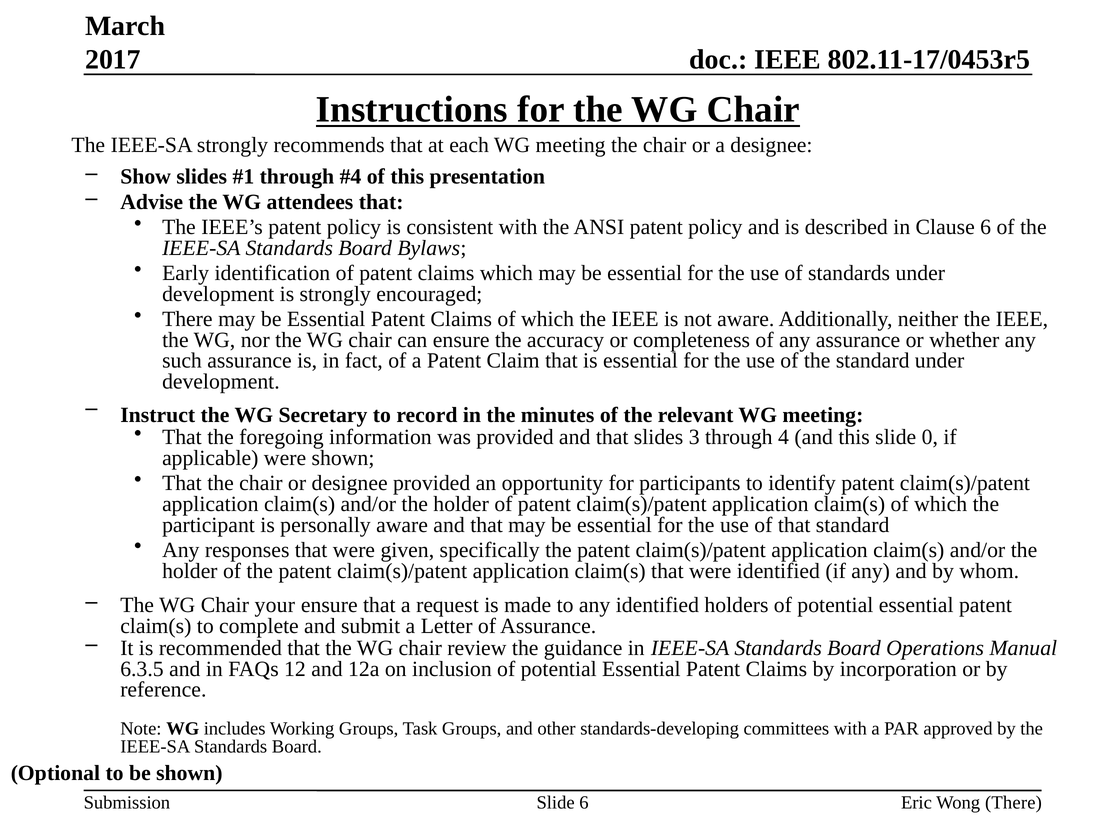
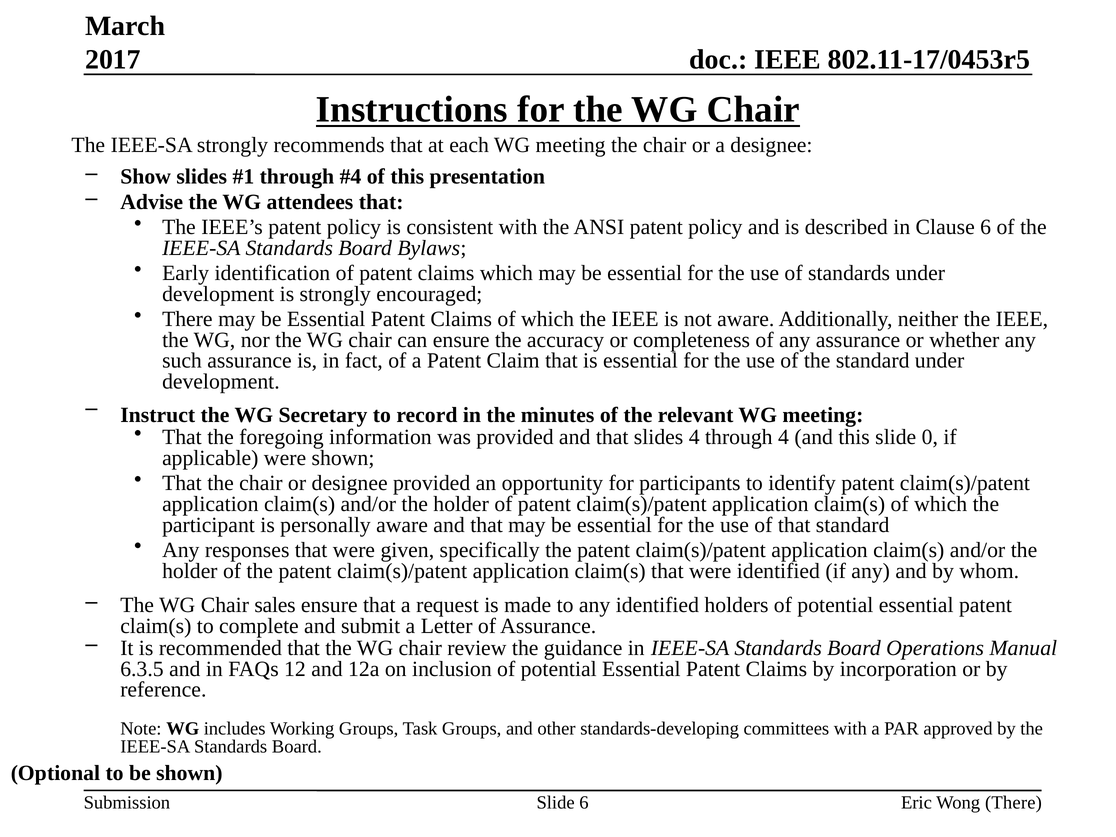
slides 3: 3 -> 4 (694, 437)
your: your -> sales (275, 605)
